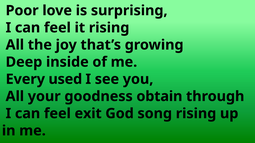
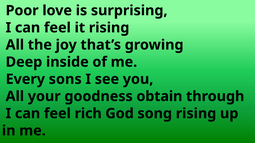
used: used -> sons (65, 79)
exit: exit -> rich (88, 114)
